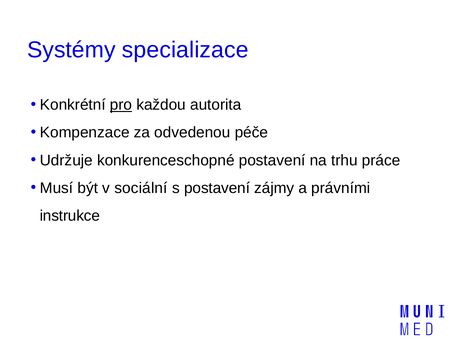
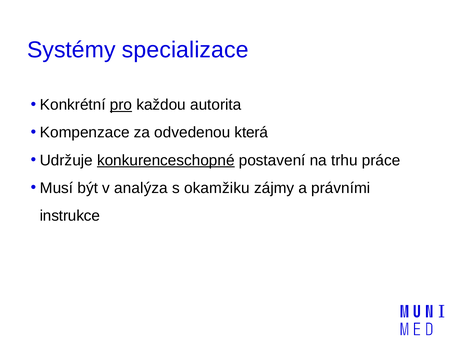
péče: péče -> která (251, 132)
konkurenceschopné underline: none -> present (166, 160)
sociální: sociální -> analýza (141, 188)
s postavení: postavení -> okamžiku (217, 188)
